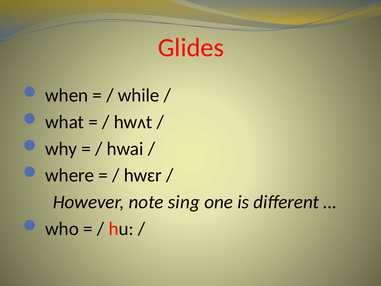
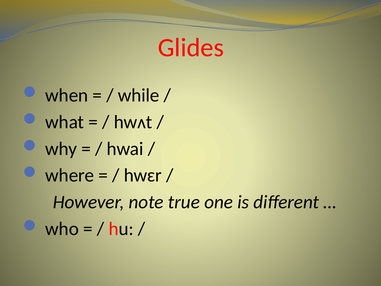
sing: sing -> true (184, 202)
